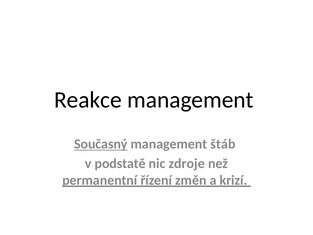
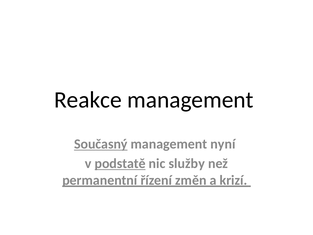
štáb: štáb -> nyní (223, 144)
podstatě underline: none -> present (120, 163)
zdroje: zdroje -> služby (187, 163)
